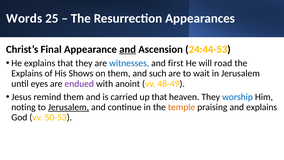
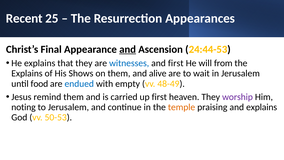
Words: Words -> Recent (24, 18)
road: road -> from (223, 63)
such: such -> alive (158, 73)
eyes: eyes -> food (39, 84)
endued colour: purple -> blue (79, 84)
anoint: anoint -> empty (128, 84)
up that: that -> first (159, 97)
worship colour: blue -> purple (237, 97)
Jerusalem underline: present -> none (68, 107)
